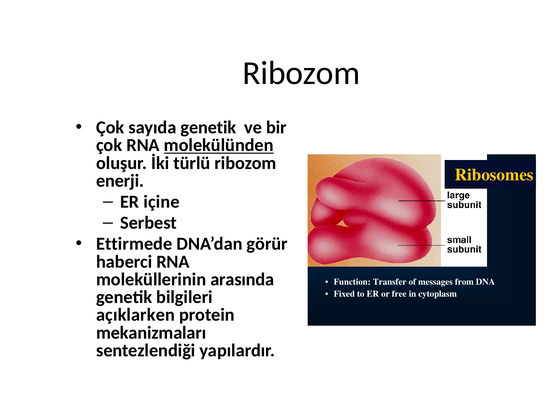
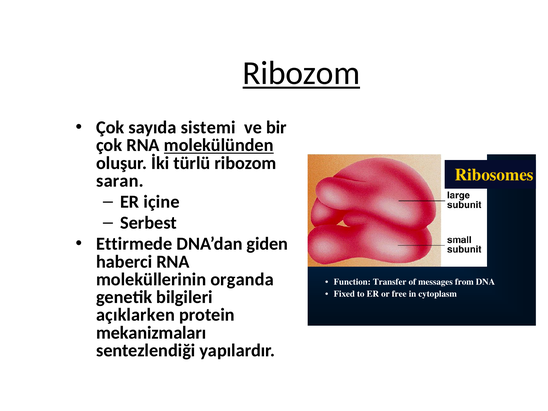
Ribozom underline: none -> present (301, 73)
sayıda genetik: genetik -> sistemi (208, 128)
enerji: enerji -> saran (120, 181)
görür: görür -> giden (267, 244)
arasında: arasında -> organda (242, 279)
